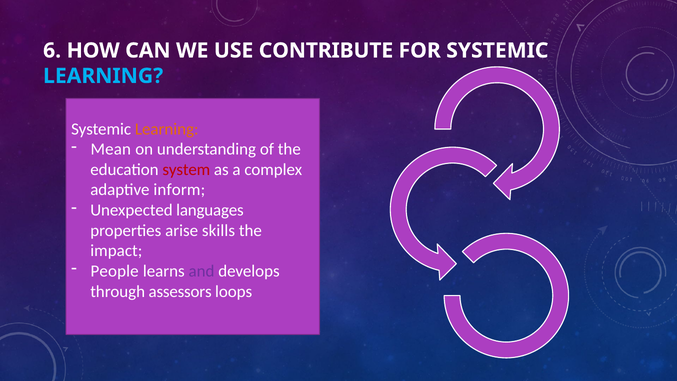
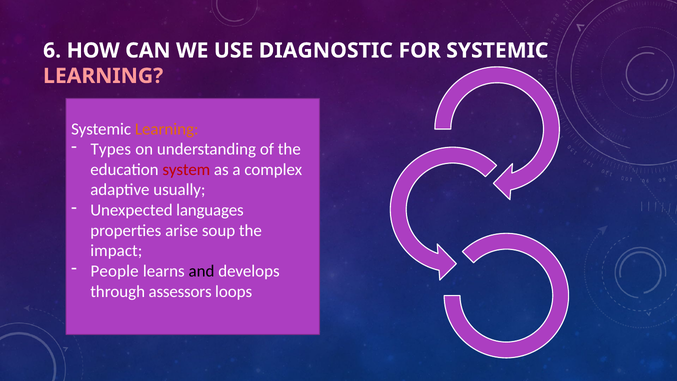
CONTRIBUTE: CONTRIBUTE -> DIAGNOSTIC (326, 51)
LEARNING colour: light blue -> pink (103, 76)
Mean: Mean -> Types (111, 149)
inform: inform -> usually (179, 190)
skills: skills -> soup (219, 230)
and colour: purple -> black (201, 271)
